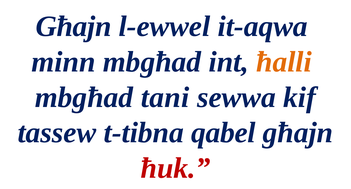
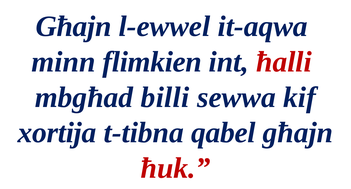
minn mbgħad: mbgħad -> flimkien (152, 62)
ħalli colour: orange -> red (284, 62)
tani: tani -> billi (165, 97)
tassew: tassew -> xortija (57, 133)
